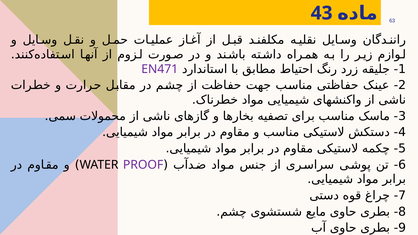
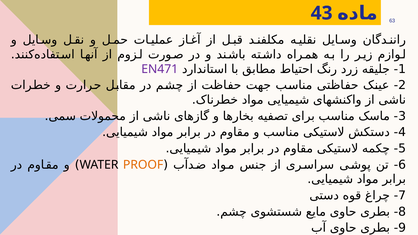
PROOF colour: purple -> orange (143, 165)
